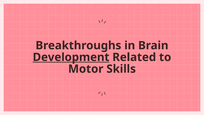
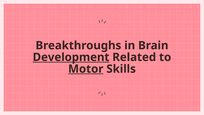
Motor underline: none -> present (86, 69)
